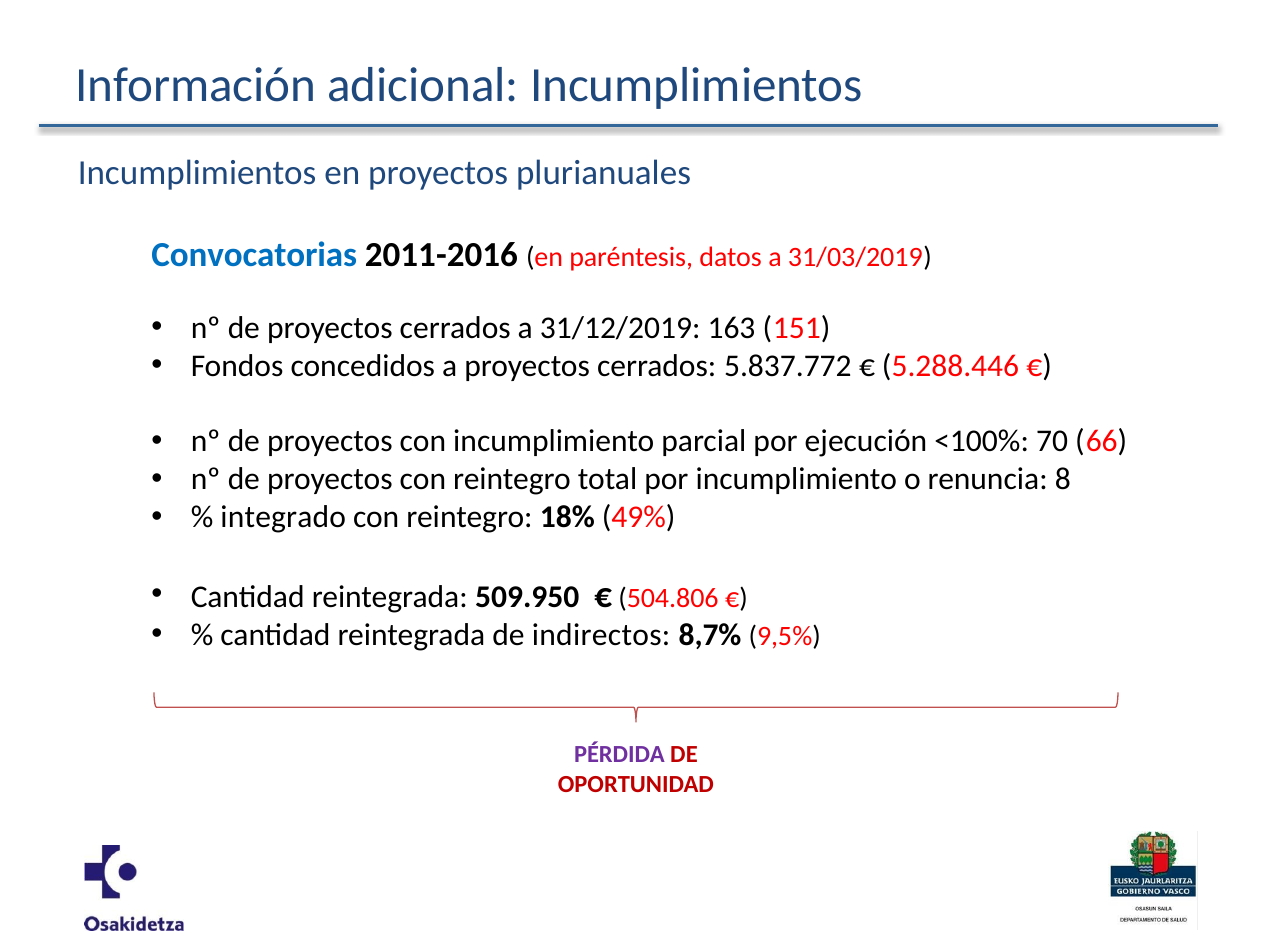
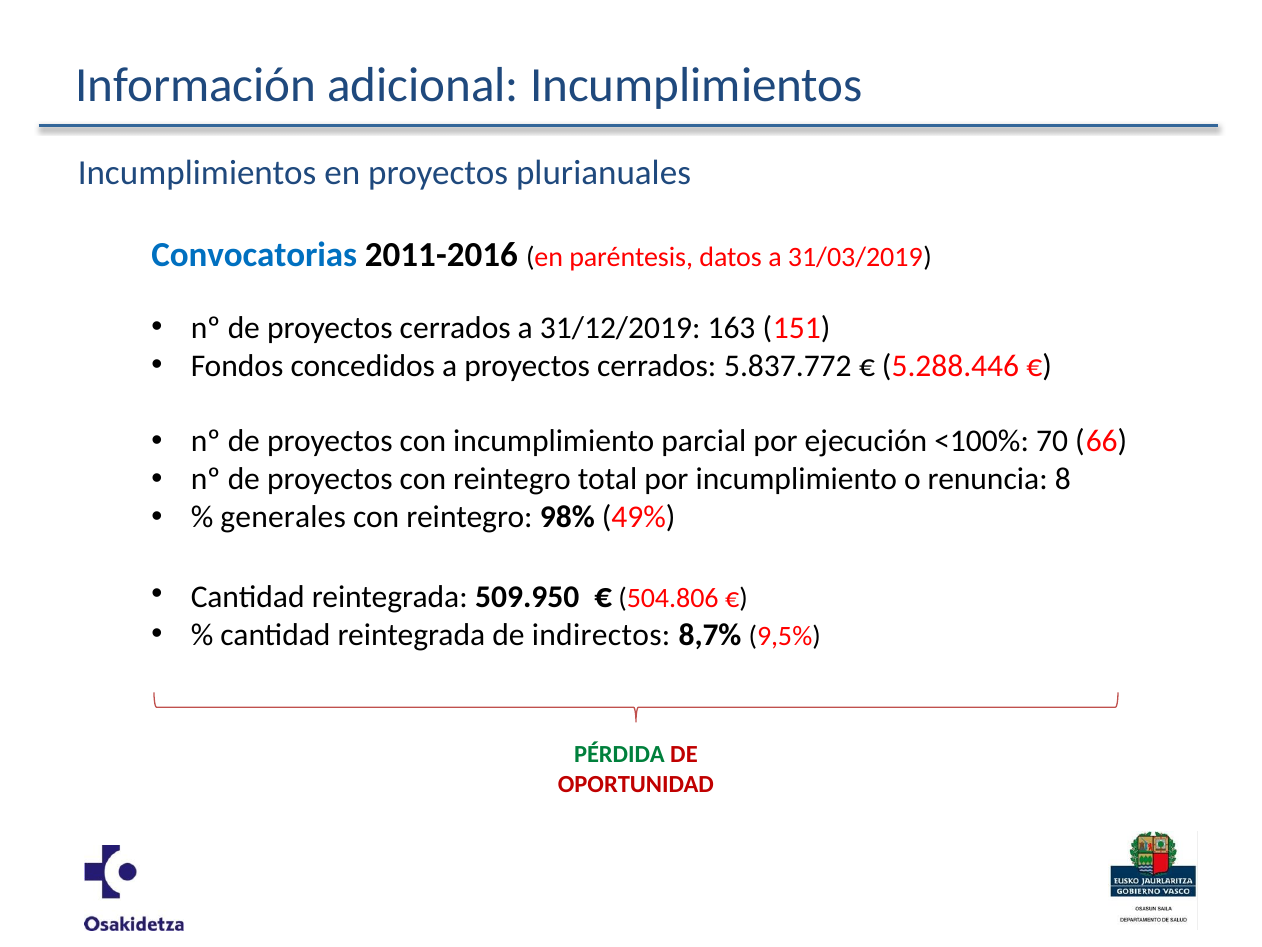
integrado: integrado -> generales (283, 517)
18%: 18% -> 98% (567, 517)
PÉRDIDA colour: purple -> green (619, 754)
